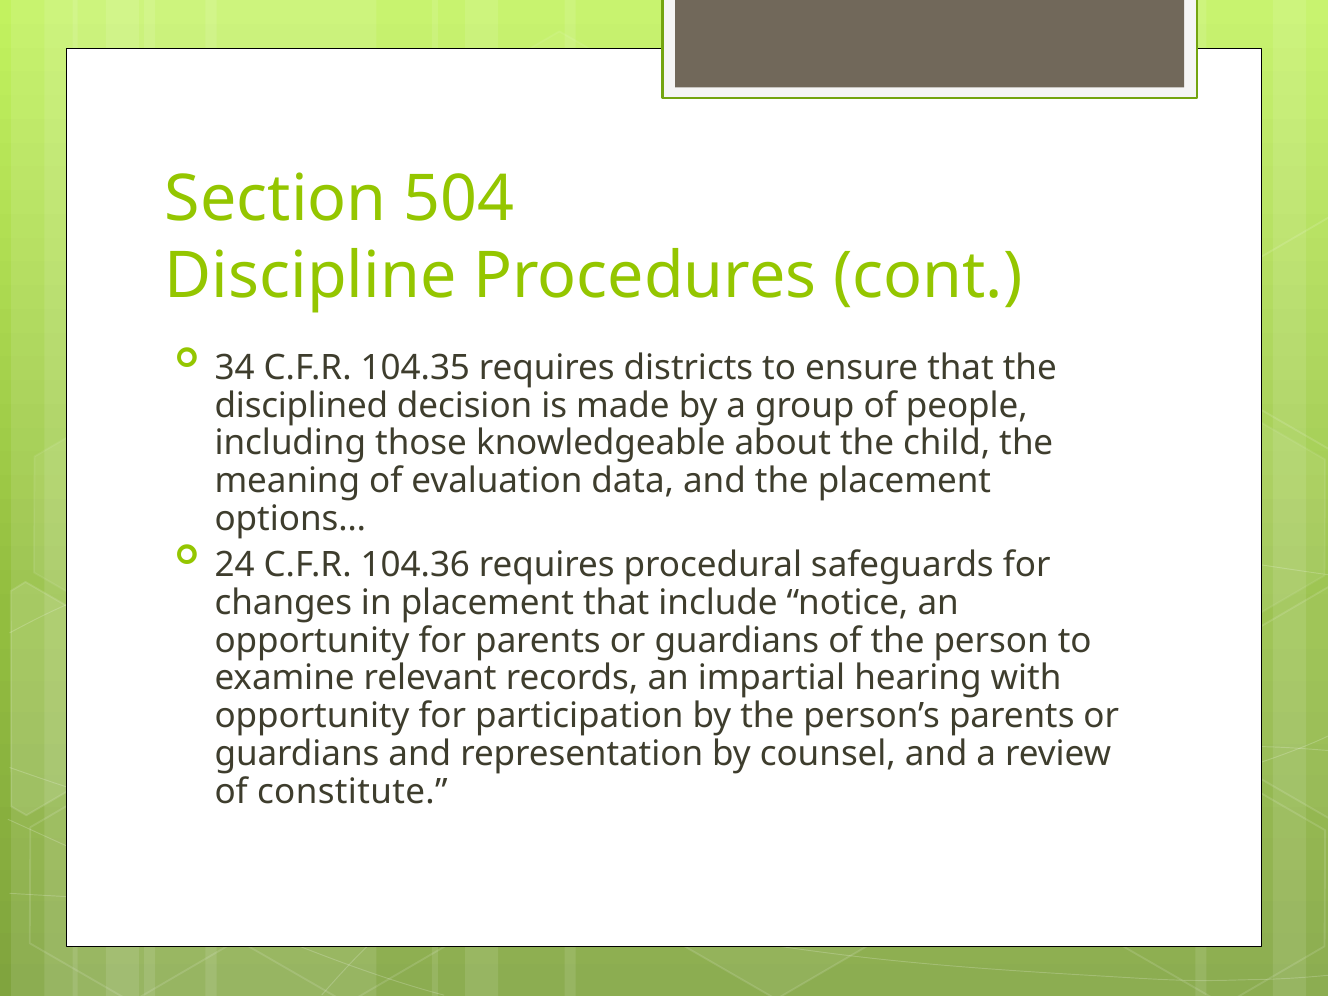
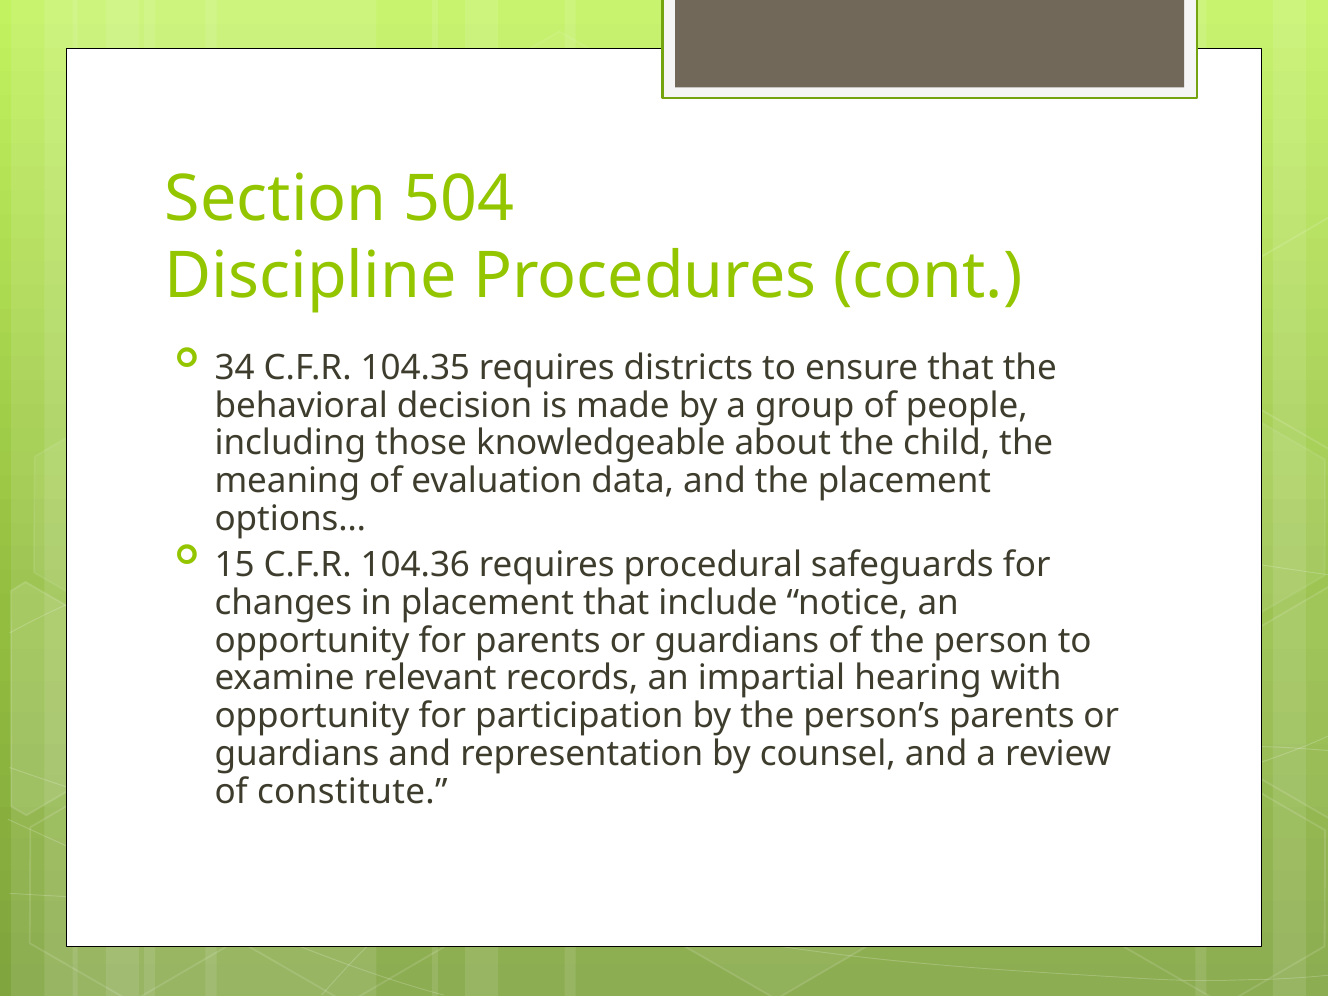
disciplined: disciplined -> behavioral (301, 405)
24: 24 -> 15 (235, 565)
